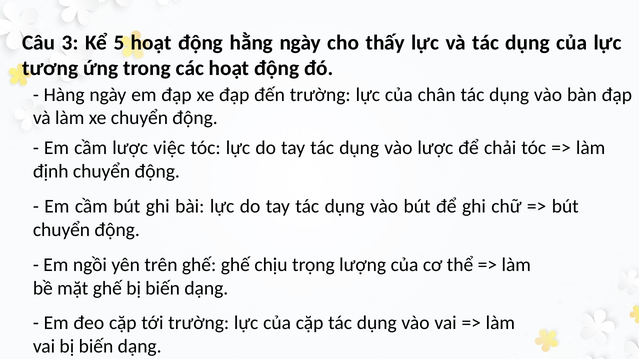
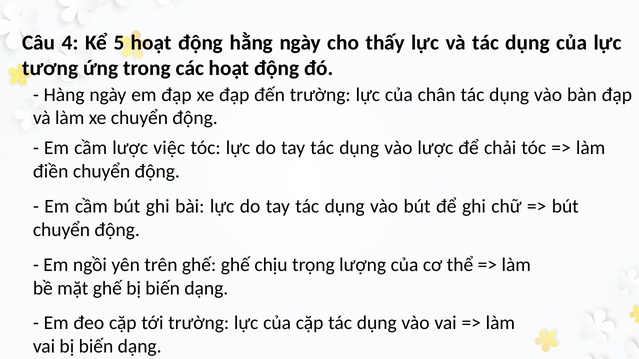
3: 3 -> 4 (70, 43)
định: định -> điền (51, 171)
